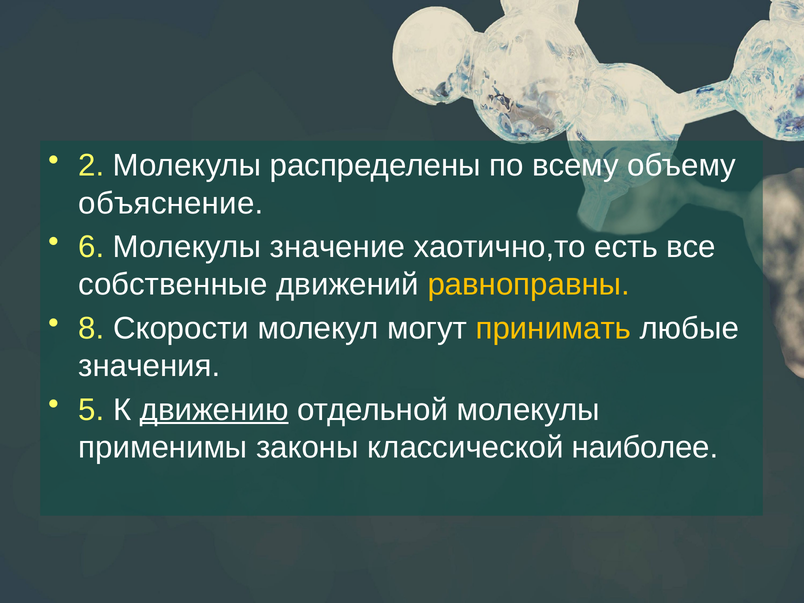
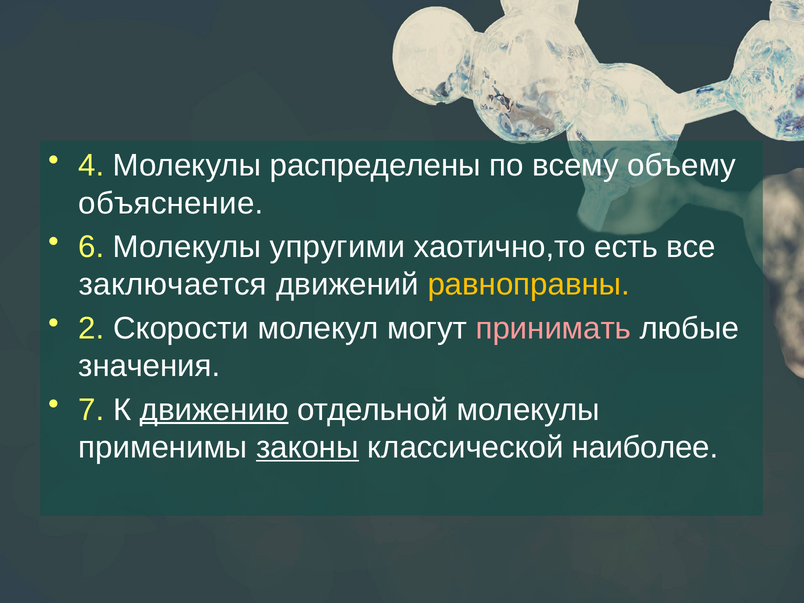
2: 2 -> 4 (91, 166)
значение: значение -> упругими (337, 247)
собственные: собственные -> заключается (173, 285)
8: 8 -> 2 (91, 328)
принимать colour: yellow -> pink (553, 328)
5: 5 -> 7 (91, 410)
законы underline: none -> present (307, 447)
